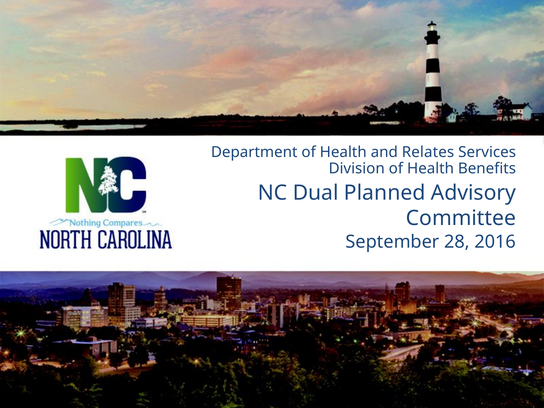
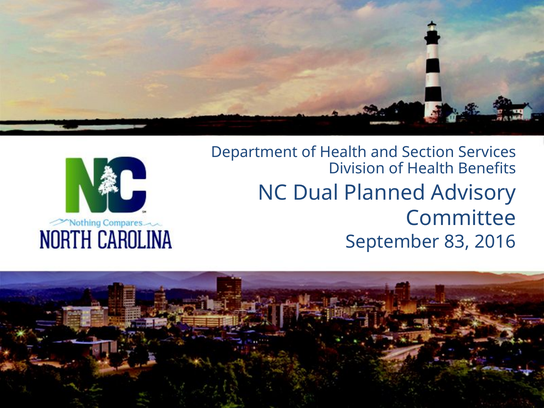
Relates: Relates -> Section (428, 152)
28: 28 -> 83 (457, 242)
